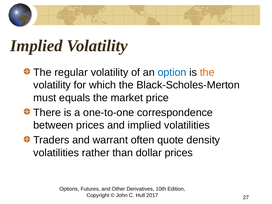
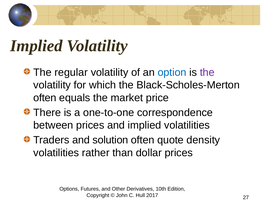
the colour: orange -> purple (207, 72)
must: must -> often (45, 98)
warrant: warrant -> solution (110, 140)
